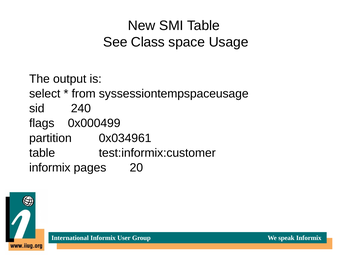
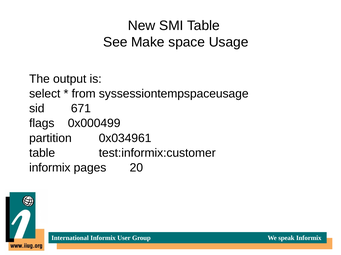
Class: Class -> Make (148, 42)
240: 240 -> 671 (81, 109)
